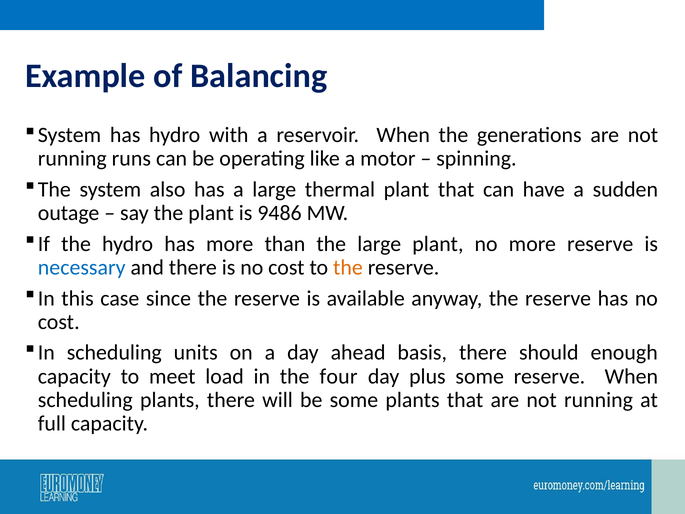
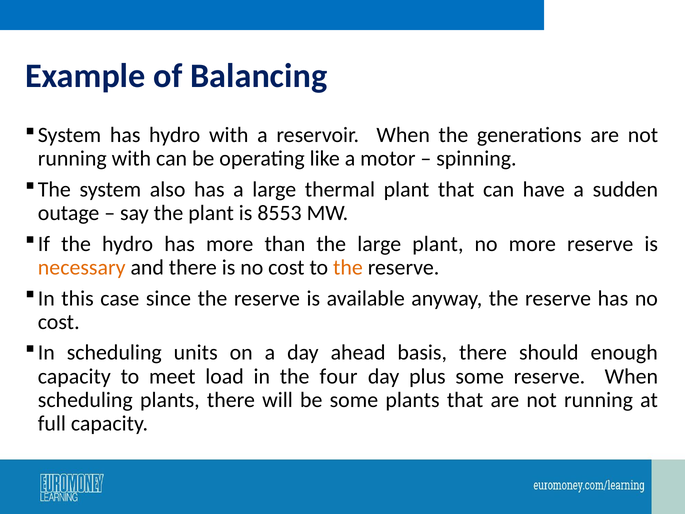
running runs: runs -> with (131, 159)
9486: 9486 -> 8553 (280, 213)
necessary colour: blue -> orange (82, 267)
